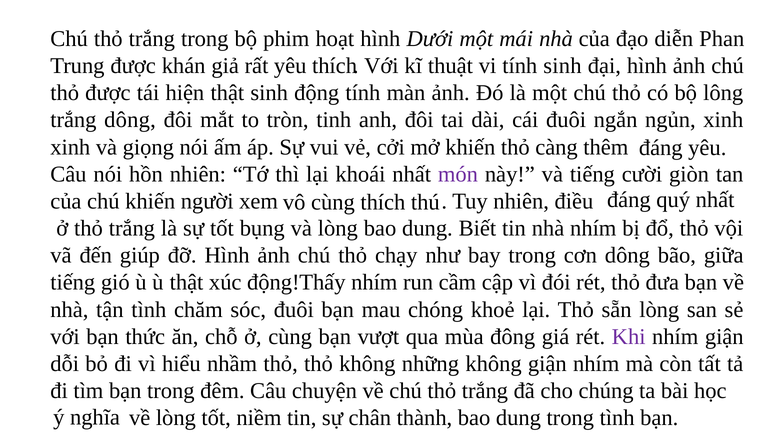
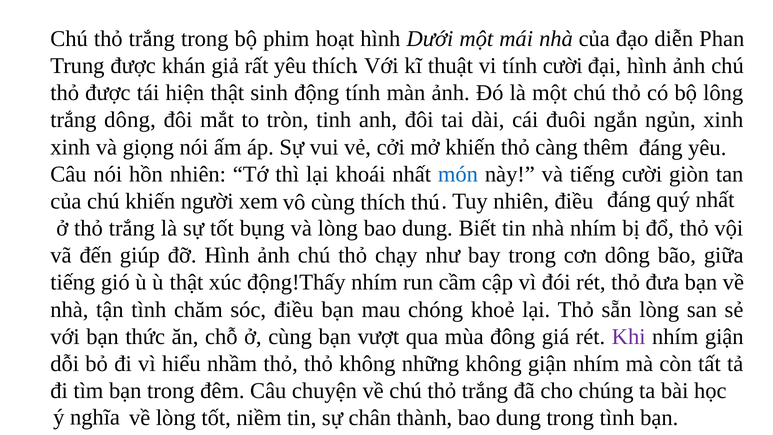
tính sinh: sinh -> cười (563, 66)
món colour: purple -> blue (458, 174)
sóc đuôi: đuôi -> điều (294, 309)
